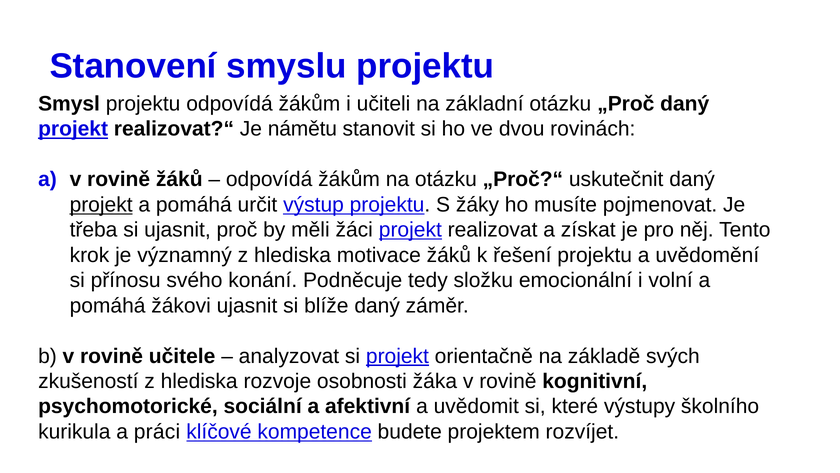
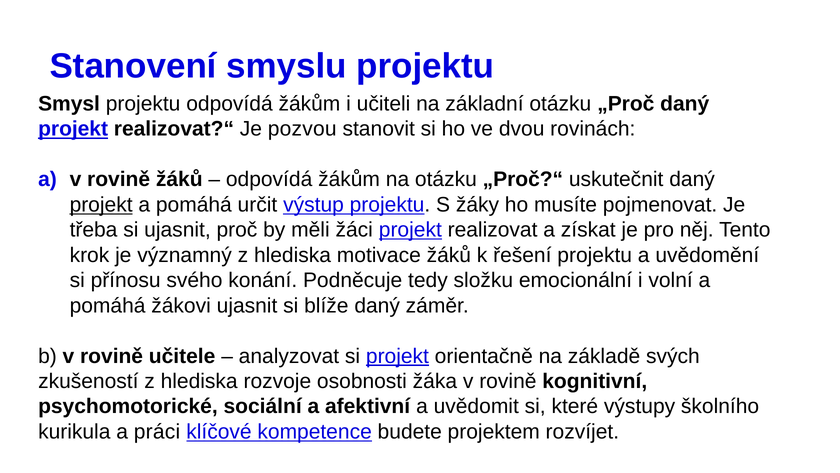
námětu: námětu -> pozvou (302, 129)
